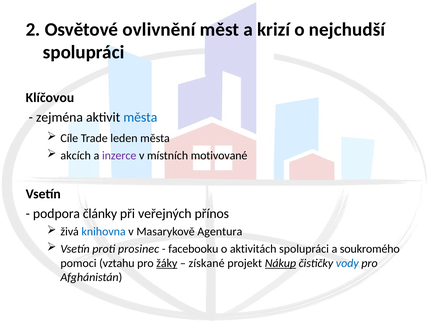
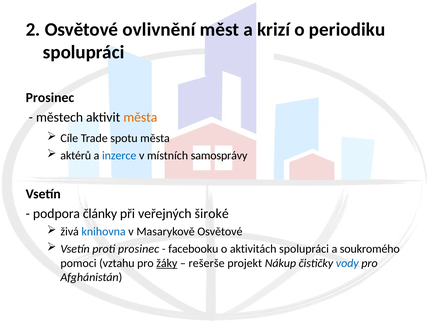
nejchudší: nejchudší -> periodiku (347, 30)
Klíčovou: Klíčovou -> Prosinec (50, 98)
zejména: zejména -> městech (60, 117)
města colour: blue -> orange (140, 117)
leden: leden -> spotu (124, 138)
akcích: akcích -> aktérů (76, 155)
inzerce colour: purple -> blue (119, 155)
motivované: motivované -> samosprávy (219, 155)
přínos: přínos -> široké (212, 214)
Masarykově Agentura: Agentura -> Osvětové (220, 232)
získané: získané -> rešerše (207, 263)
Nákup underline: present -> none (280, 263)
